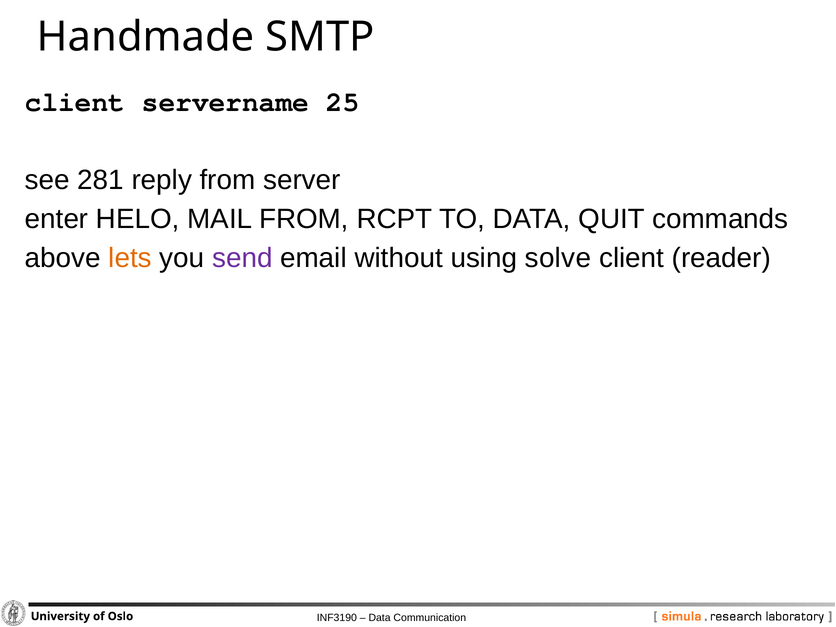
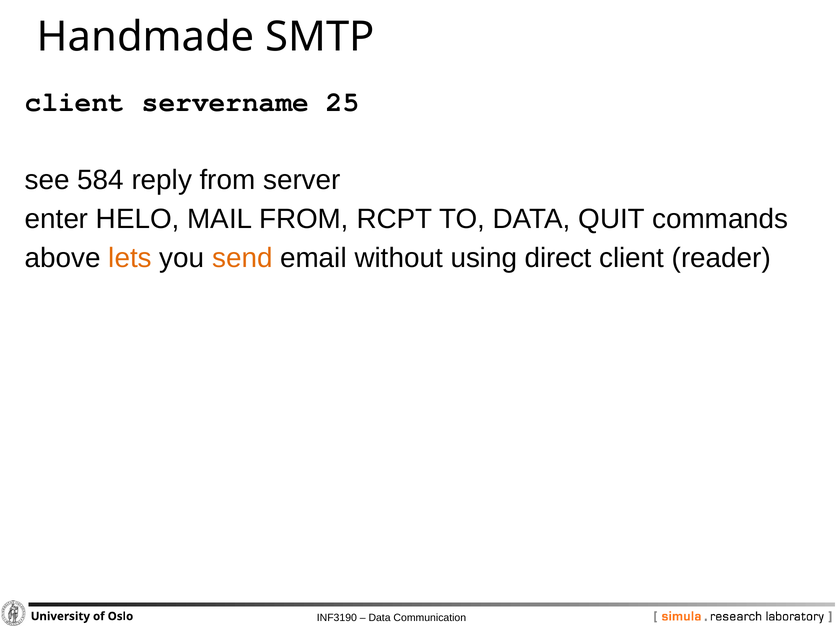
281: 281 -> 584 (101, 180)
send colour: purple -> orange (242, 258)
solve: solve -> direct (558, 258)
